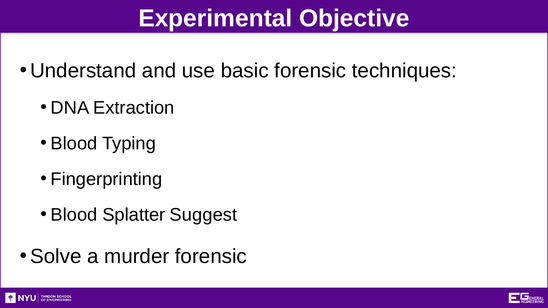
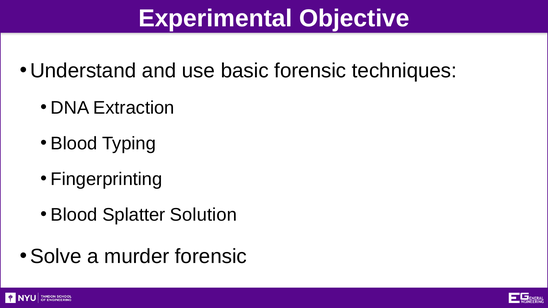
Suggest: Suggest -> Solution (203, 215)
